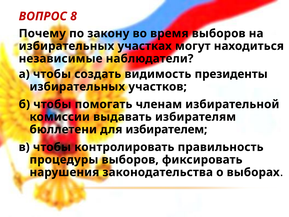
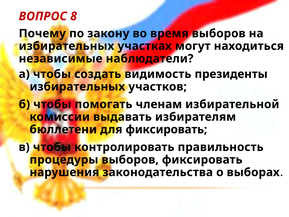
для избирателем: избирателем -> фиксировать (166, 129)
